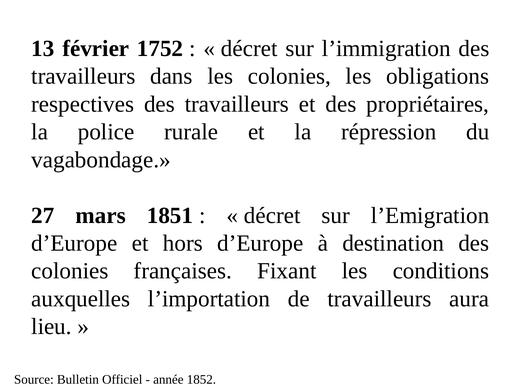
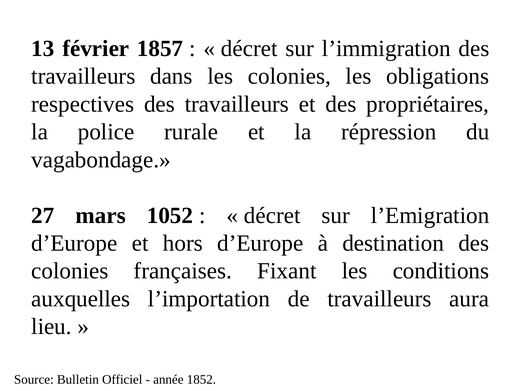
1752: 1752 -> 1857 (160, 48)
1851: 1851 -> 1052 (170, 215)
